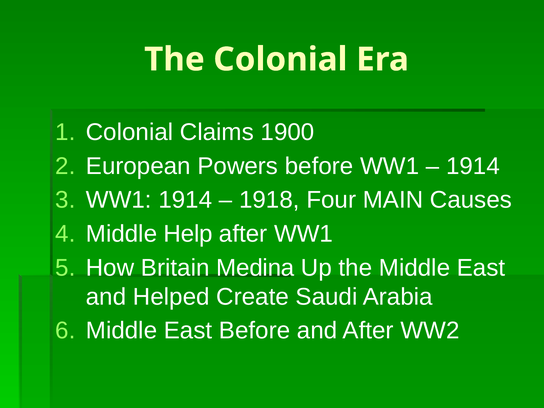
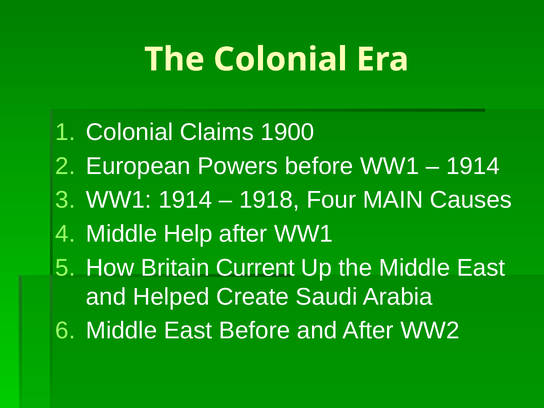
Medina: Medina -> Current (255, 268)
